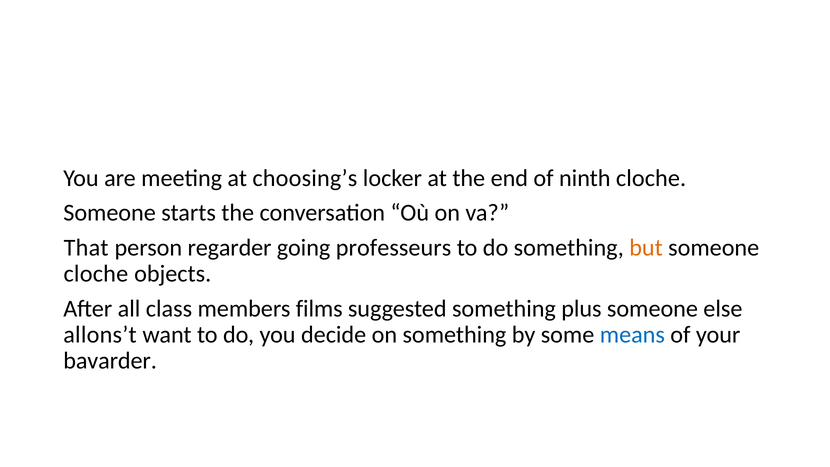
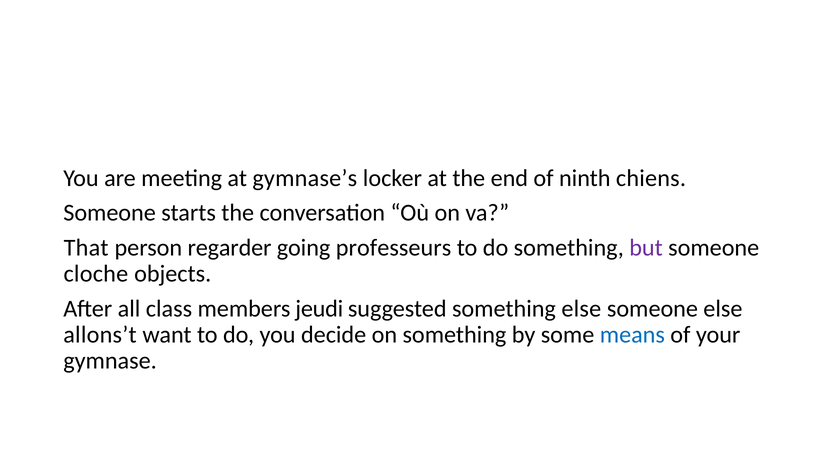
choosing’s: choosing’s -> gymnase’s (305, 178)
ninth cloche: cloche -> chiens (651, 178)
but colour: orange -> purple (646, 248)
films: films -> jeudi (319, 309)
something plus: plus -> else (581, 309)
bavarder: bavarder -> gymnase (110, 361)
